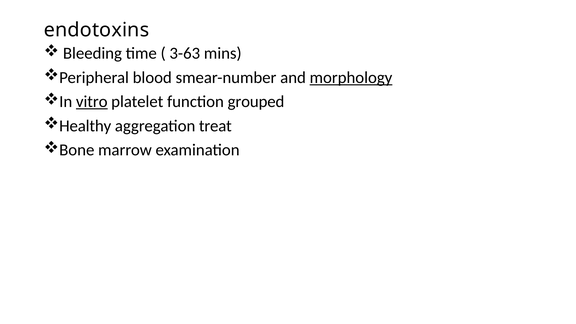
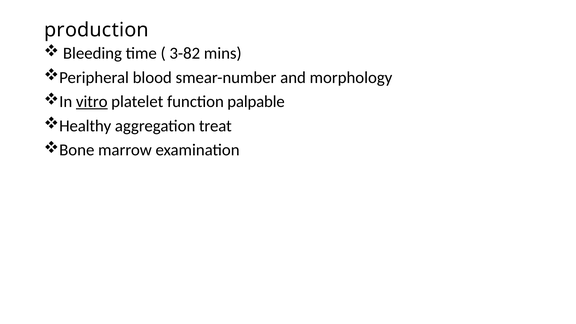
endotoxins: endotoxins -> production (97, 30)
3-63: 3-63 -> 3-82 (185, 53)
morphology underline: present -> none (351, 77)
grouped: grouped -> palpable (256, 102)
